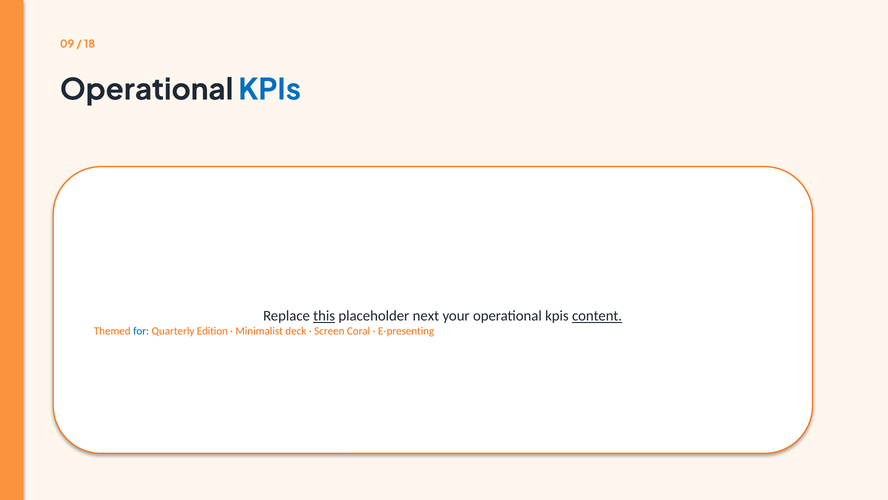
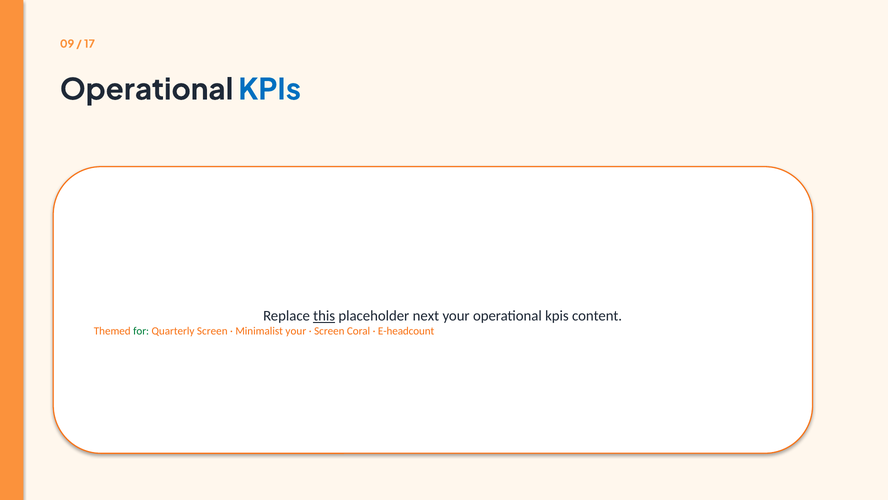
18: 18 -> 17 (89, 44)
content underline: present -> none (597, 316)
for colour: blue -> green (141, 331)
Quarterly Edition: Edition -> Screen (212, 331)
Minimalist deck: deck -> your (296, 331)
E-presenting: E-presenting -> E-headcount (406, 331)
